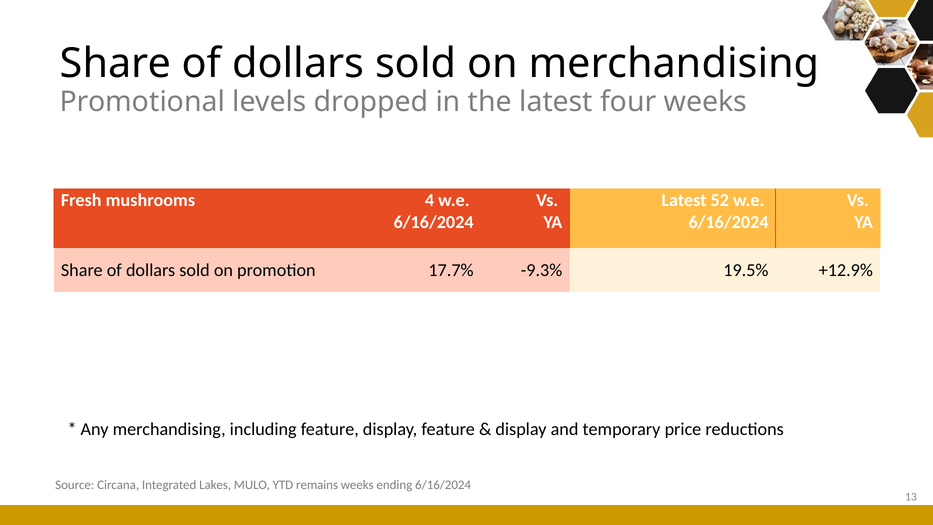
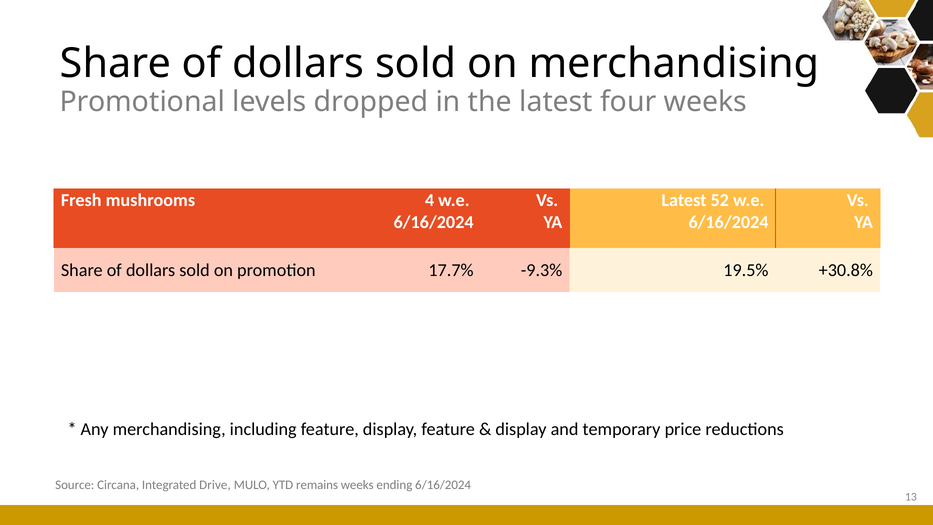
+12.9%: +12.9% -> +30.8% (846, 270)
Lakes: Lakes -> Drive (215, 485)
